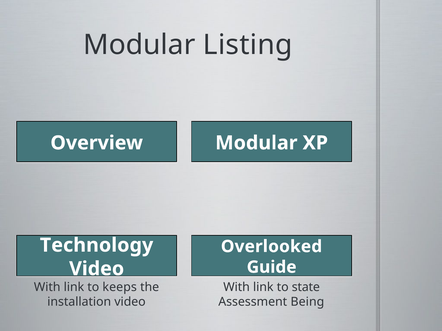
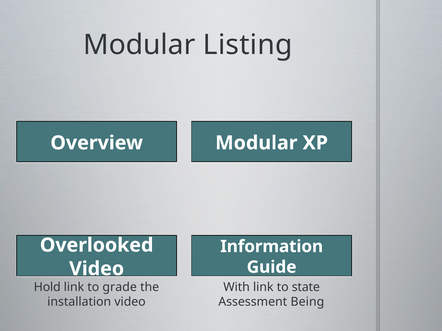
Technology: Technology -> Overlooked (97, 246)
Overlooked: Overlooked -> Information (272, 247)
With: With -> Hold (47, 287)
keeps: keeps -> grade (120, 287)
